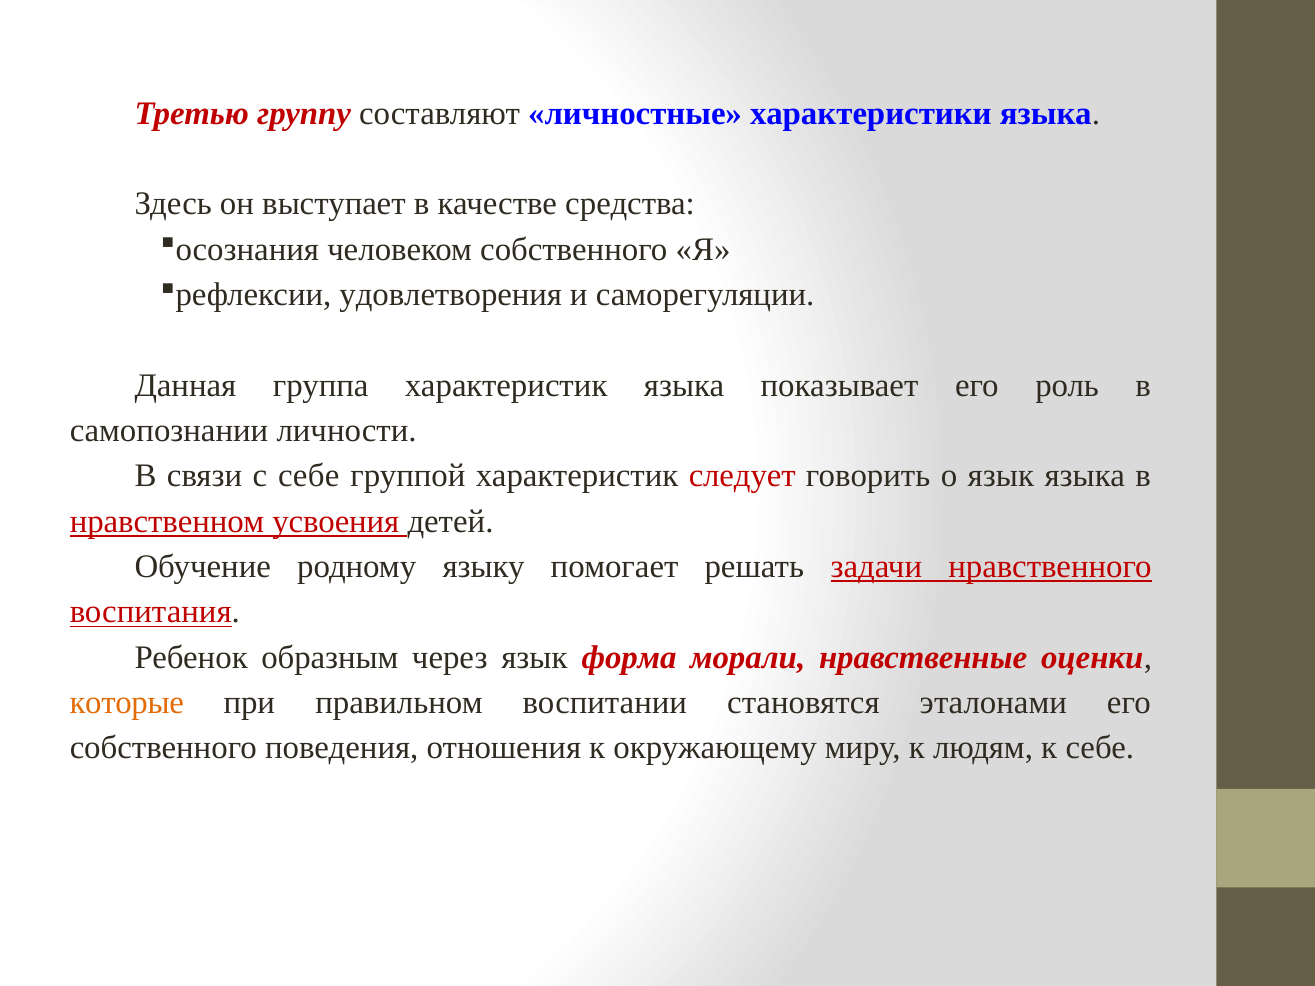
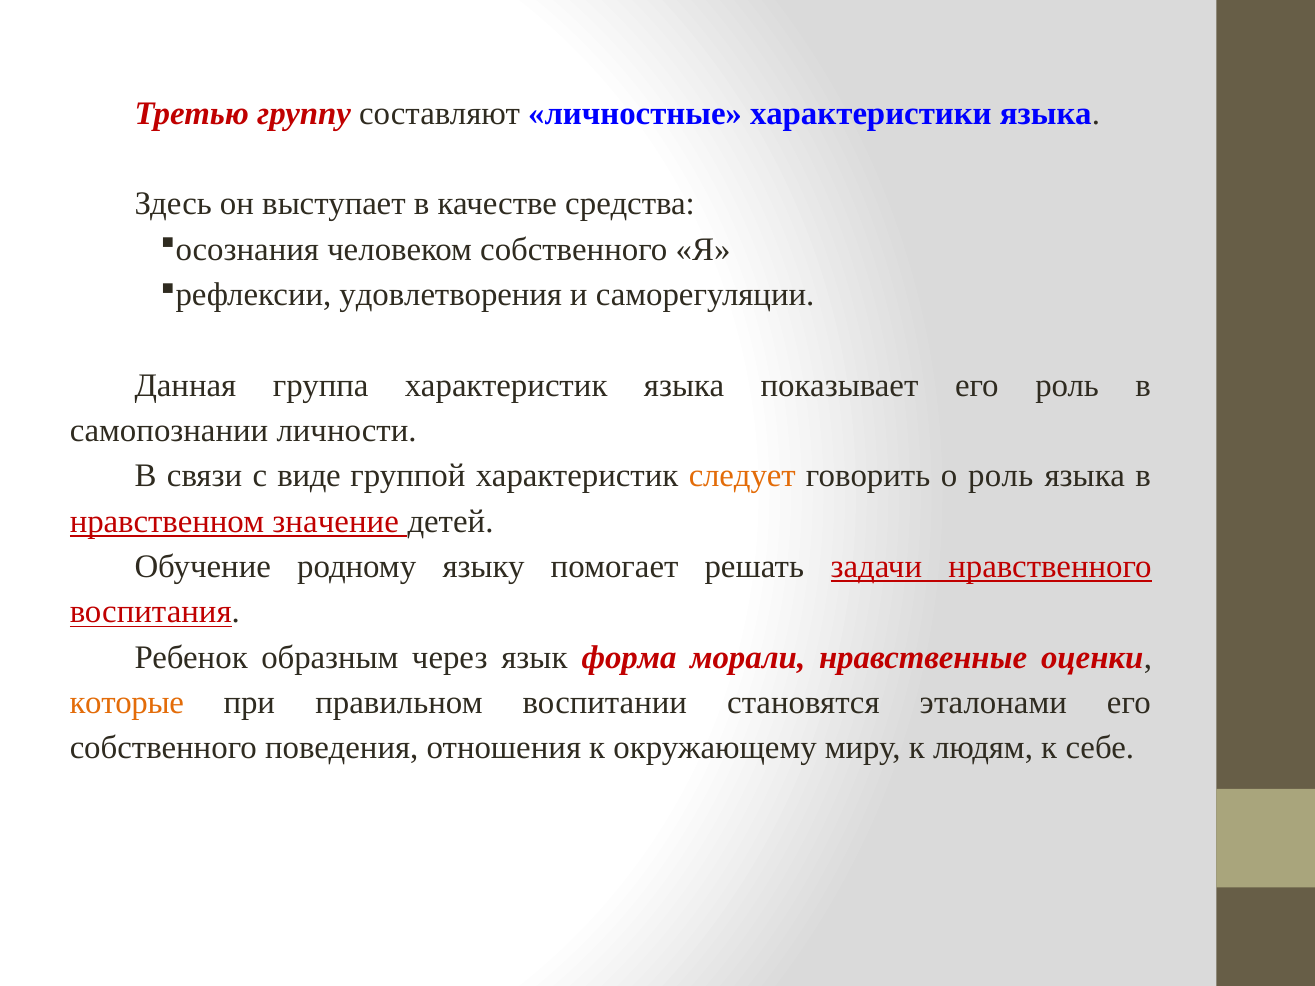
с себе: себе -> виде (309, 476)
следует colour: red -> orange (742, 476)
о язык: язык -> роль (1001, 476)
усвоения: усвоения -> значение (336, 521)
